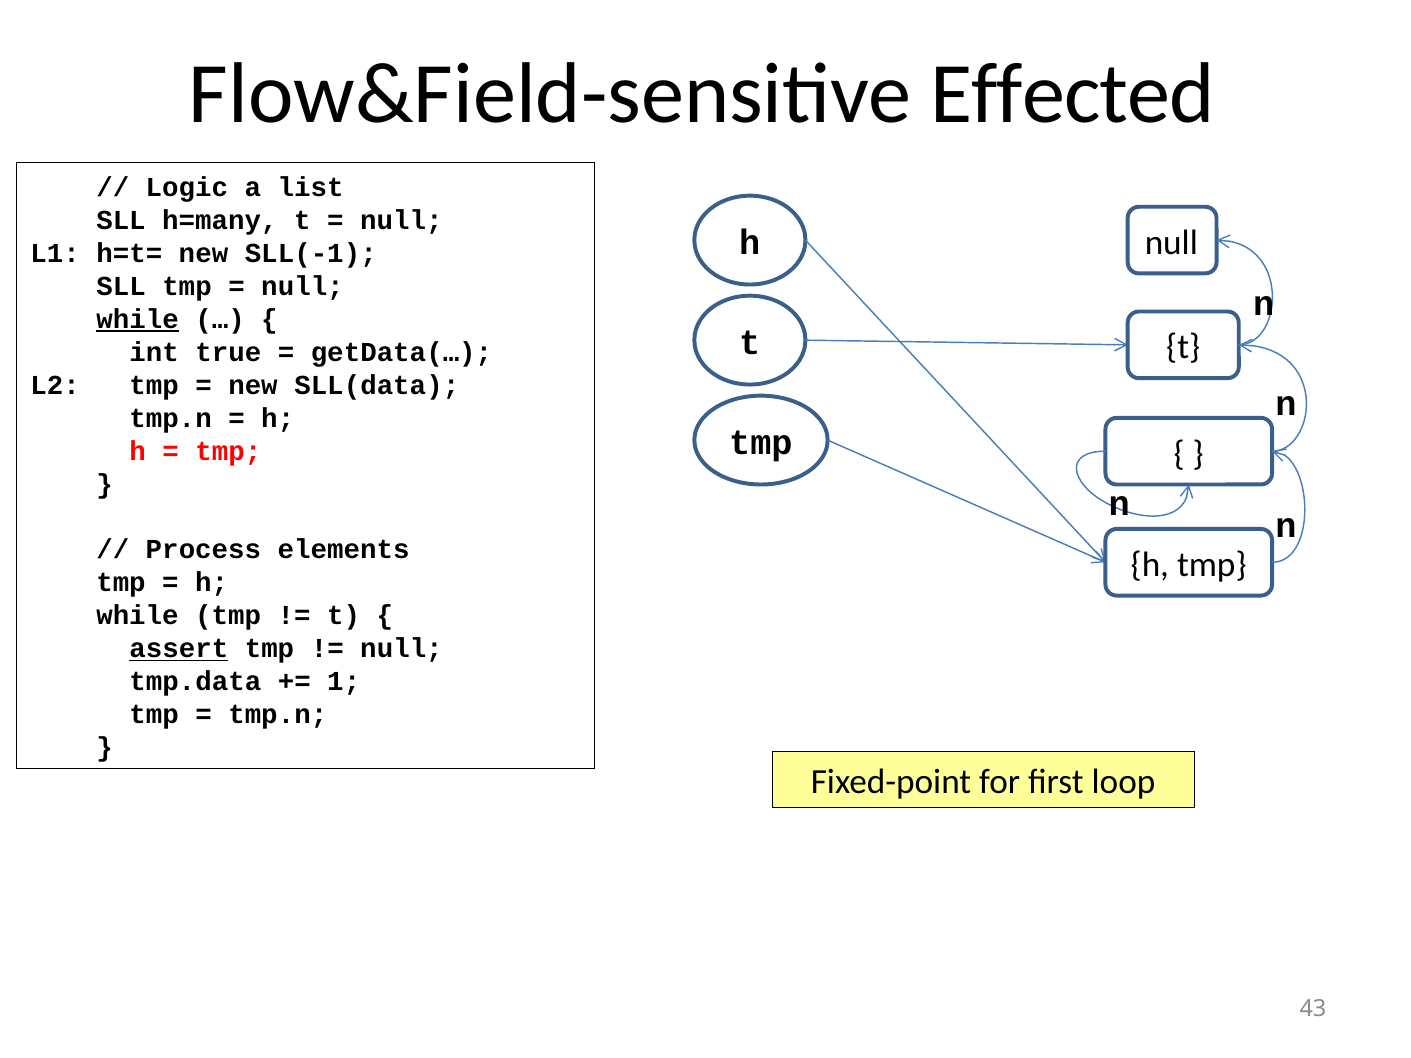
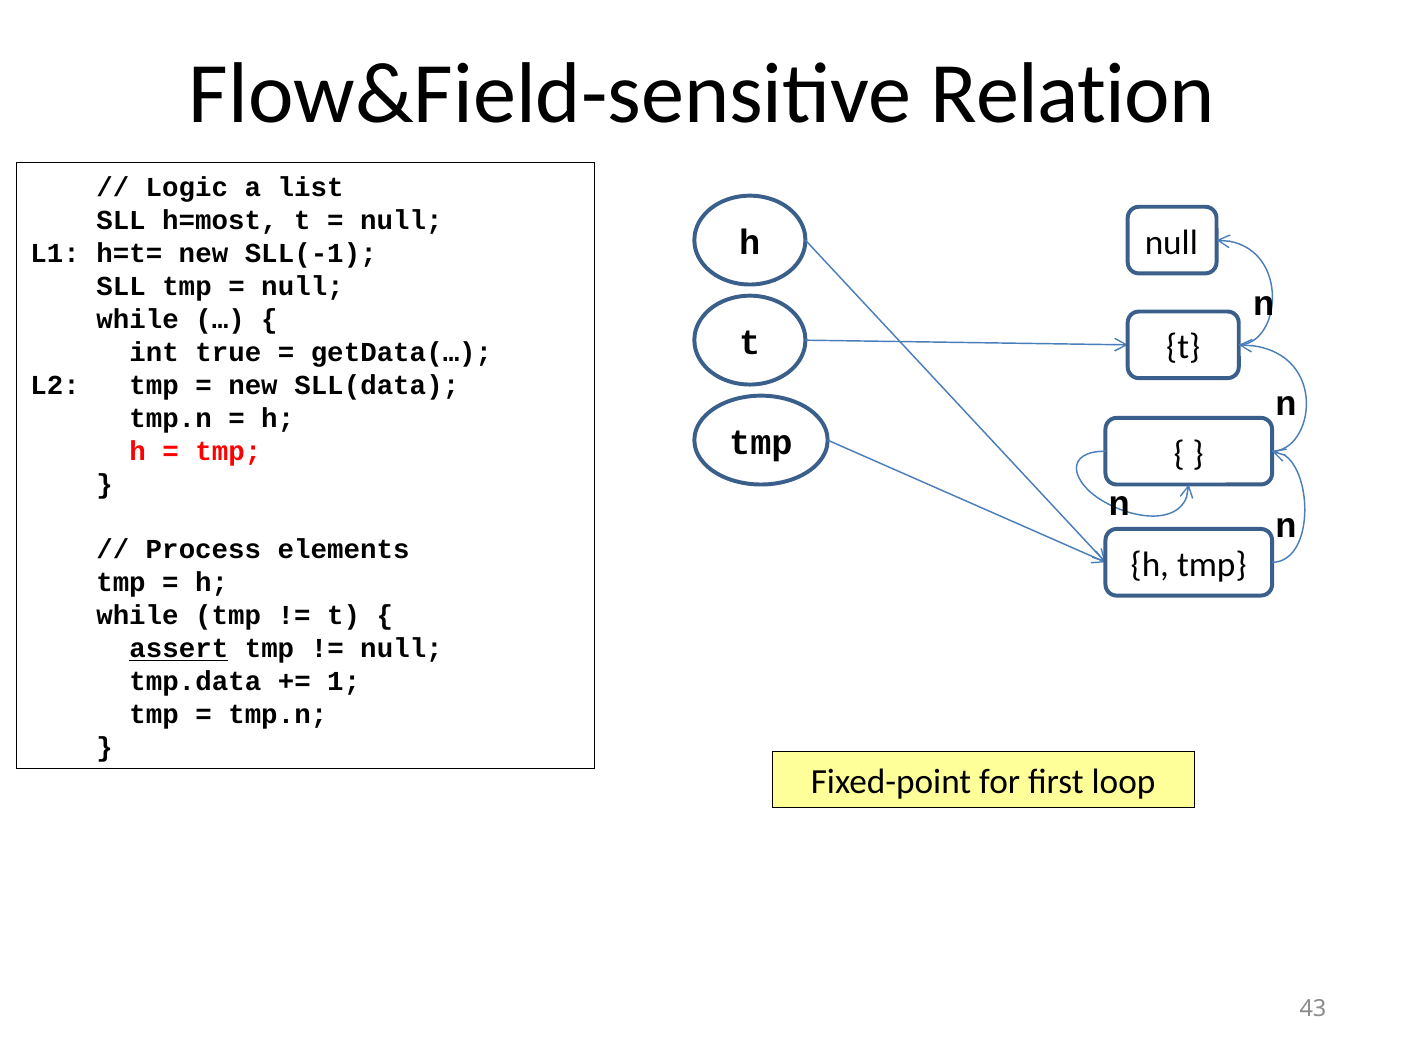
Effected: Effected -> Relation (1073, 94)
h=many: h=many -> h=most (220, 221)
while underline: present -> none (138, 319)
